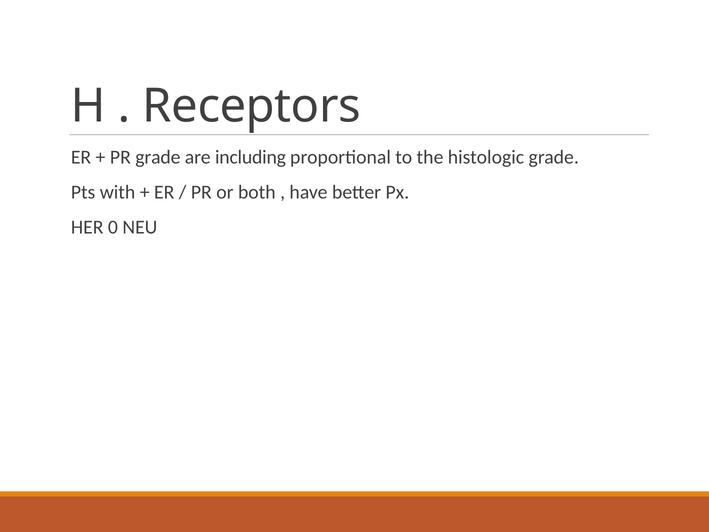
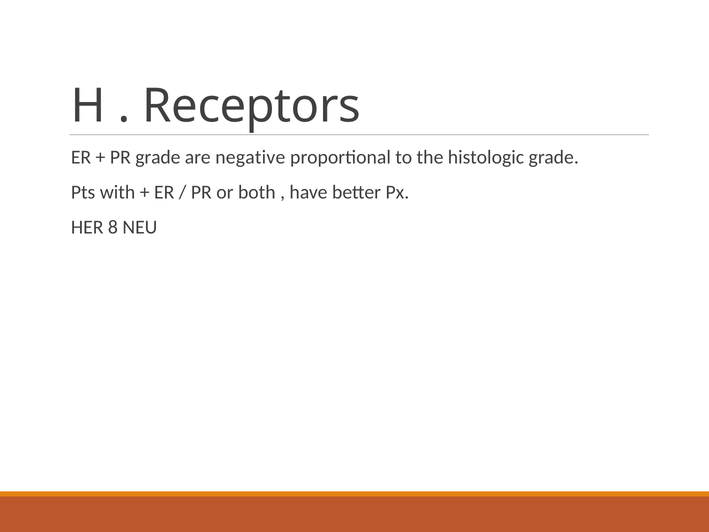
including: including -> negative (250, 157)
0: 0 -> 8 (113, 227)
